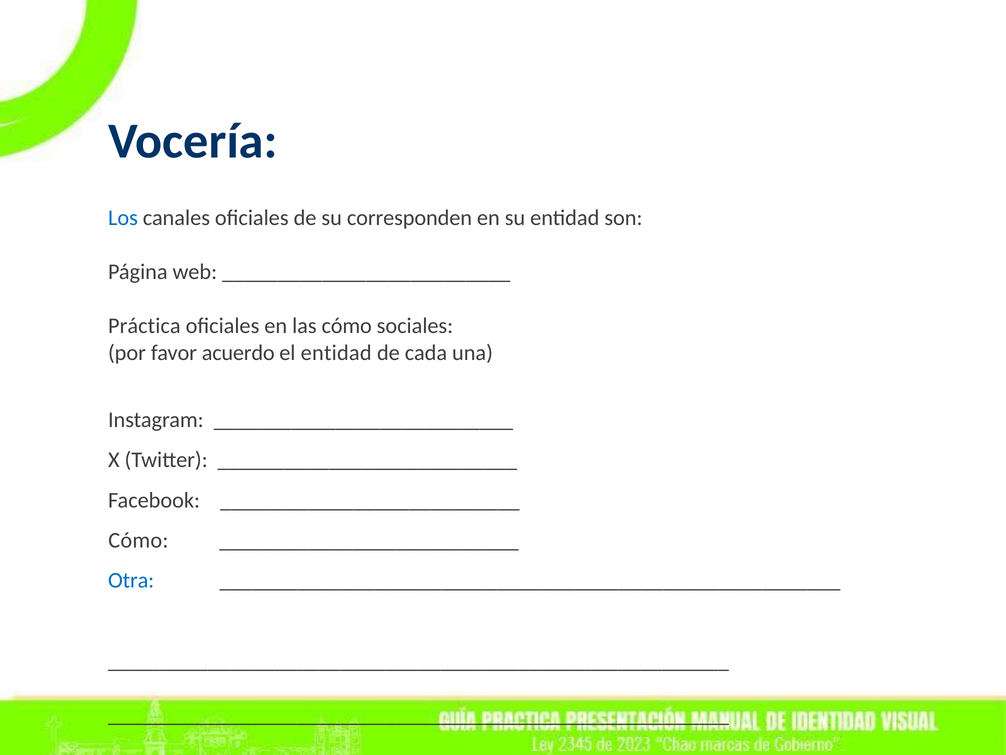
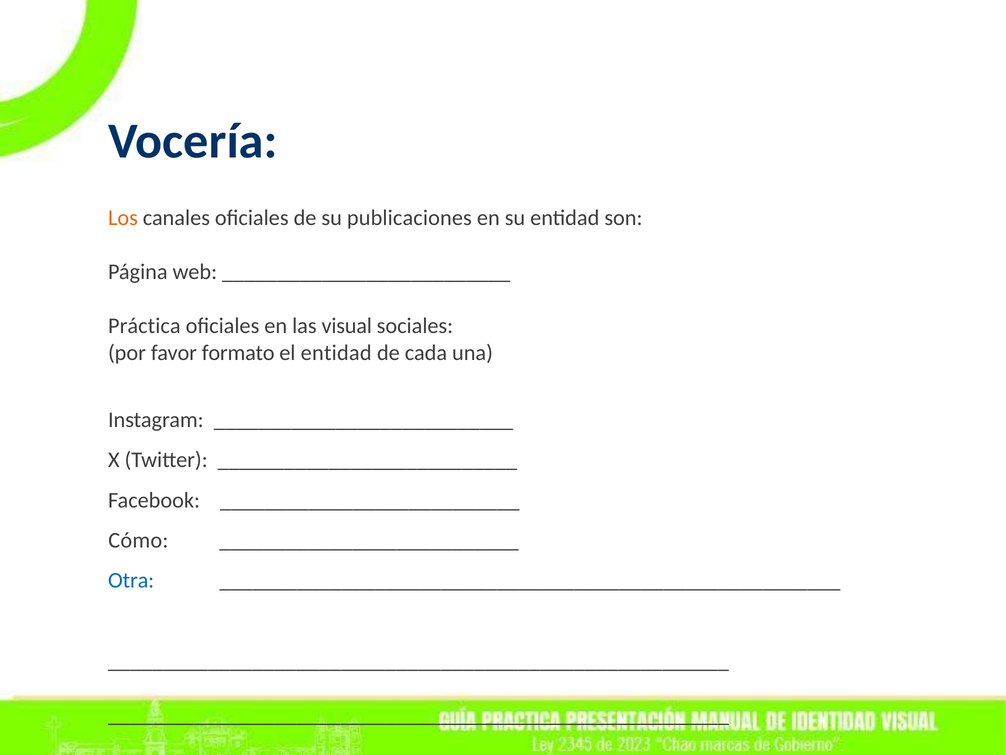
Los colour: blue -> orange (123, 218)
corresponden: corresponden -> publicaciones (409, 218)
las cómo: cómo -> visual (347, 326)
acuerdo: acuerdo -> formato (238, 352)
